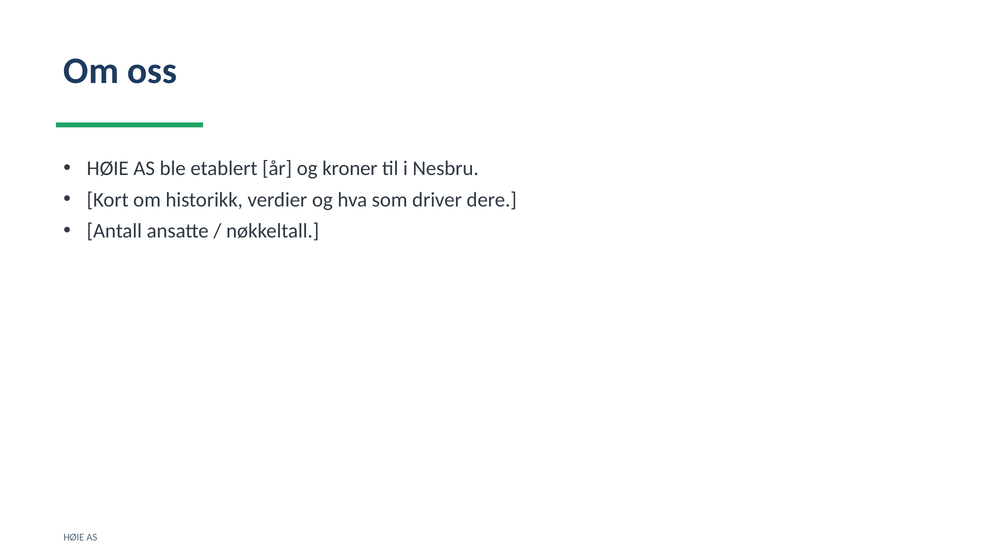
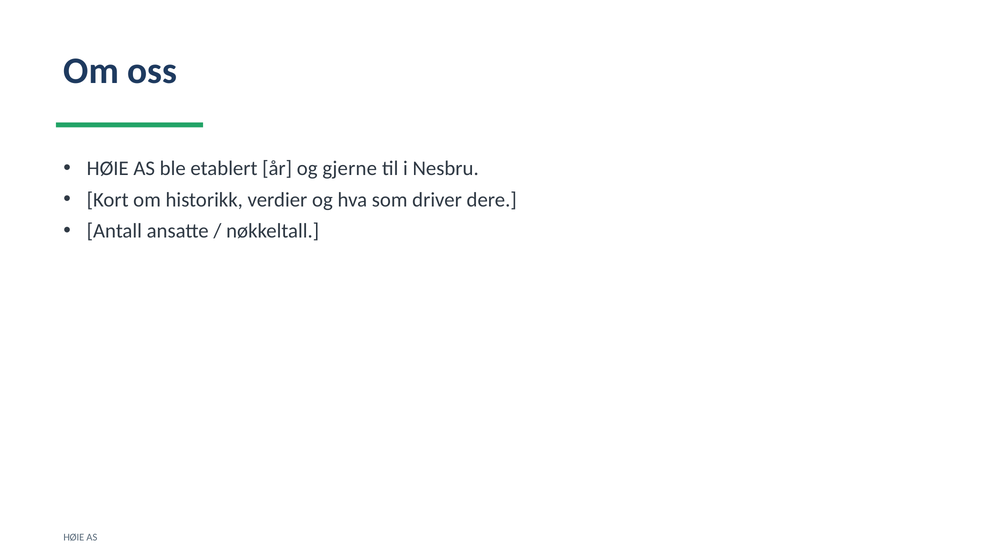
kroner: kroner -> gjerne (350, 169)
